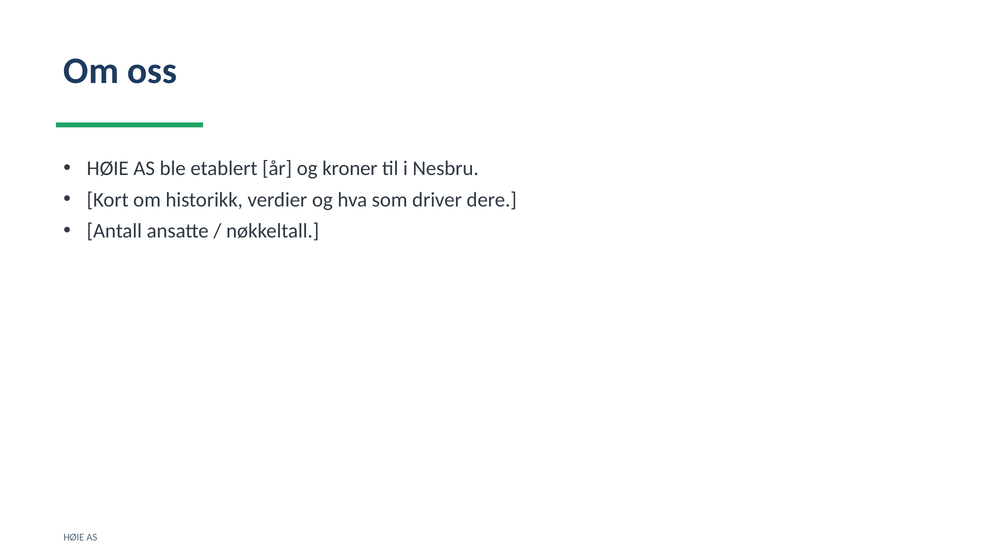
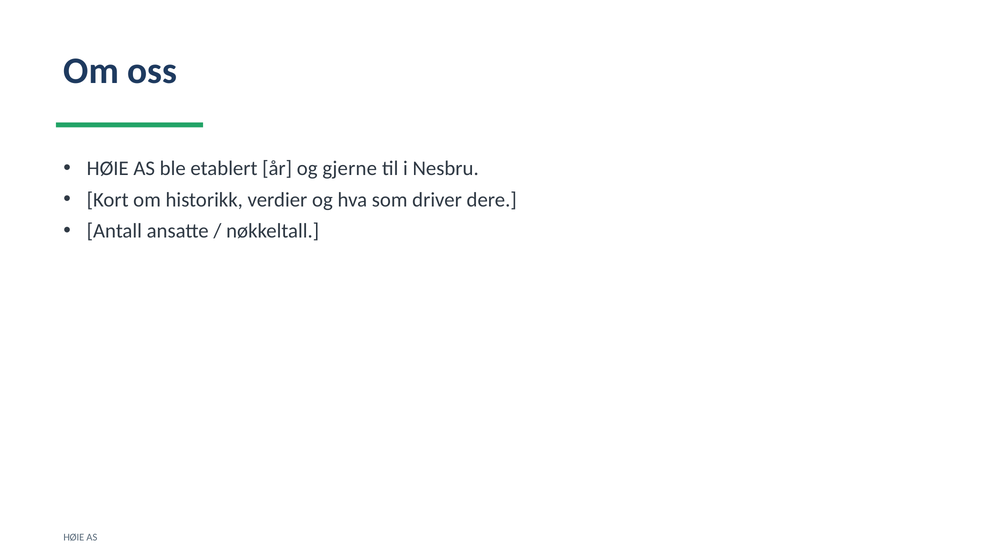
kroner: kroner -> gjerne (350, 169)
